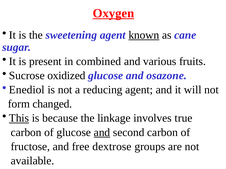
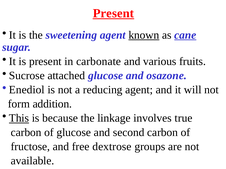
Oxygen: Oxygen -> Present (113, 13)
cane underline: none -> present (185, 35)
combined: combined -> carbonate (99, 62)
oxidized: oxidized -> attached (66, 76)
changed: changed -> addition (52, 104)
and underline: present -> none (102, 133)
